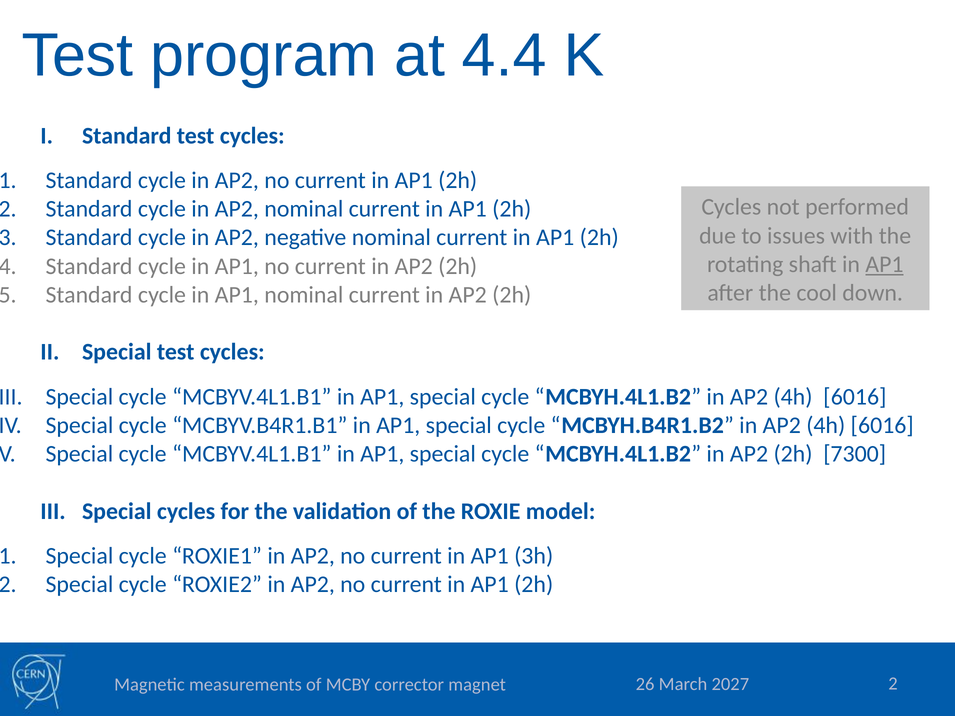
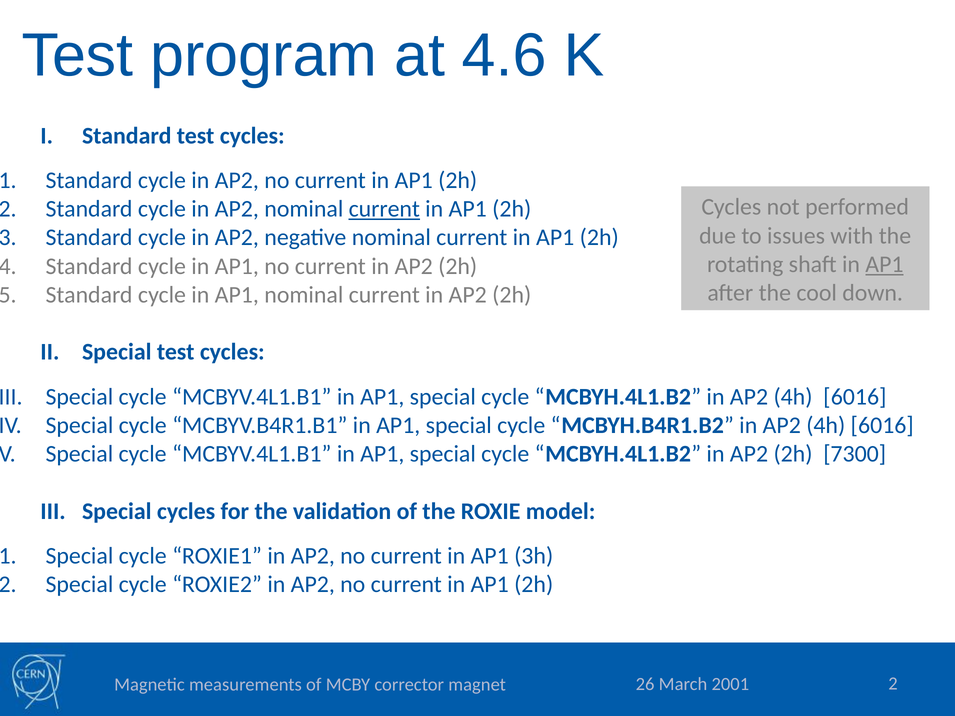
4.4: 4.4 -> 4.6 (504, 56)
current underline: none -> present (384, 209)
2027: 2027 -> 2001 (730, 684)
